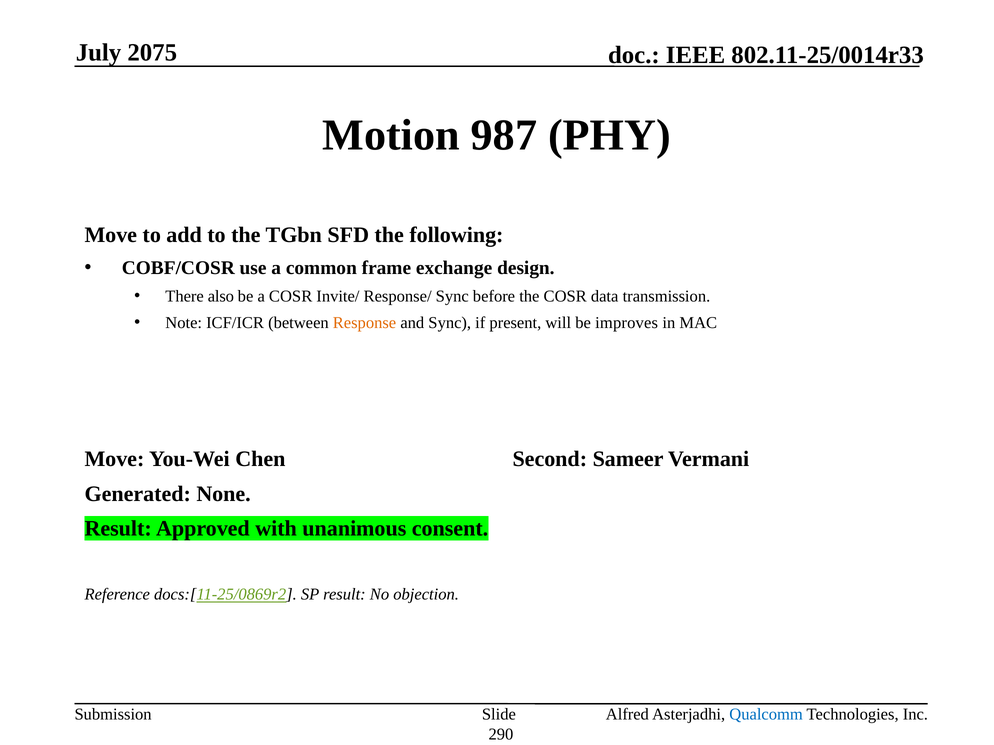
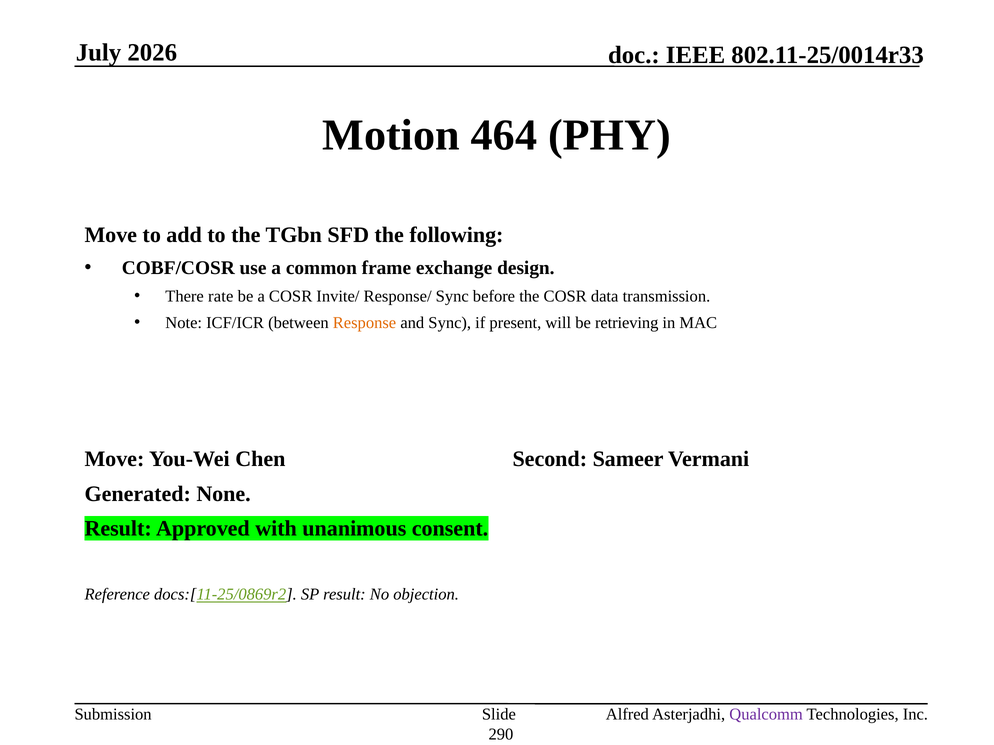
2075: 2075 -> 2026 (152, 53)
987: 987 -> 464 (504, 135)
also: also -> rate (221, 296)
improves: improves -> retrieving (627, 323)
Qualcomm colour: blue -> purple (766, 715)
